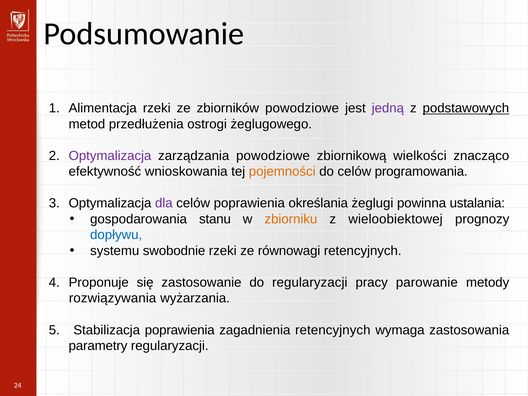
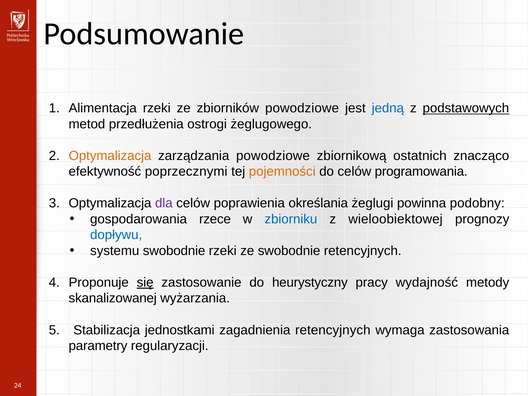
jedną colour: purple -> blue (388, 108)
Optymalizacja colour: purple -> orange (110, 156)
wielkości: wielkości -> ostatnich (420, 156)
wnioskowania: wnioskowania -> poprzecznymi (186, 172)
ustalania: ustalania -> podobny (477, 203)
stanu: stanu -> rzece (215, 219)
zbiorniku colour: orange -> blue (291, 219)
ze równowagi: równowagi -> swobodnie (289, 251)
się underline: none -> present (145, 282)
do regularyzacji: regularyzacji -> heurystyczny (310, 282)
parowanie: parowanie -> wydajność (427, 282)
rozwiązywania: rozwiązywania -> skanalizowanej (113, 298)
Stabilizacja poprawienia: poprawienia -> jednostkami (180, 330)
